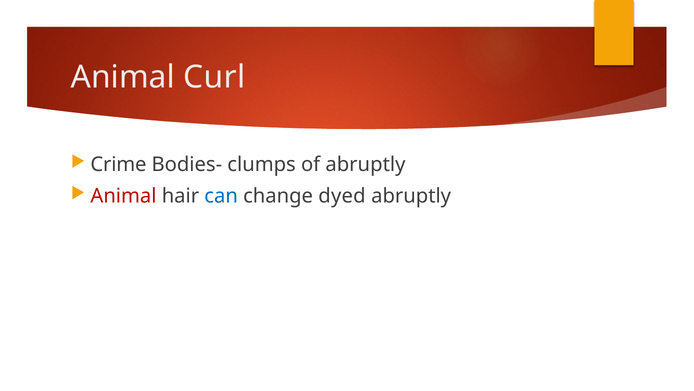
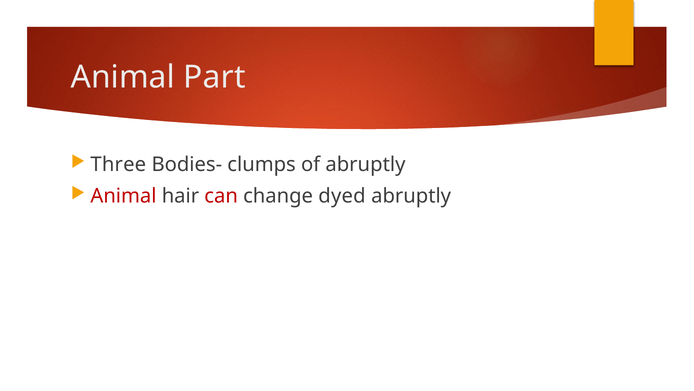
Curl: Curl -> Part (214, 77)
Crime: Crime -> Three (118, 164)
can colour: blue -> red (221, 196)
